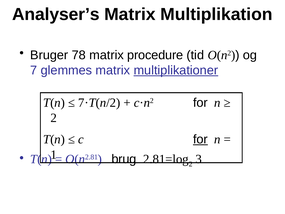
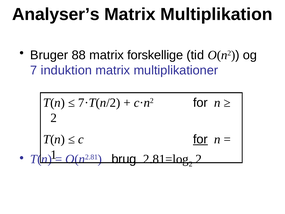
78: 78 -> 88 (79, 55)
procedure: procedure -> forskellige (155, 55)
glemmes: glemmes -> induktion (66, 70)
multiplikationer underline: present -> none (176, 70)
2 3: 3 -> 2 (199, 159)
